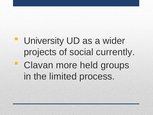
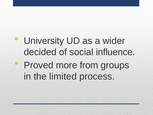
projects: projects -> decided (40, 52)
currently: currently -> influence (116, 52)
Clavan: Clavan -> Proved (39, 65)
held: held -> from (89, 65)
